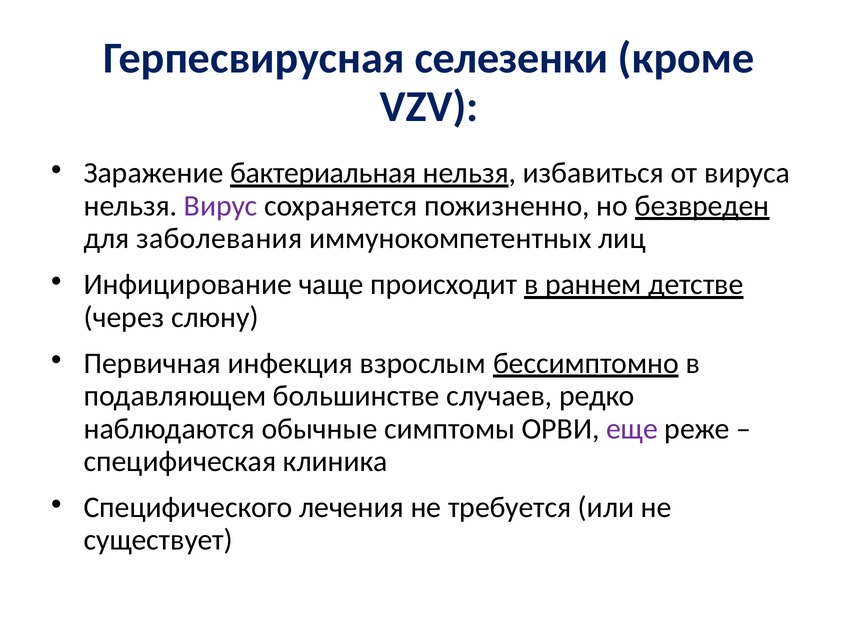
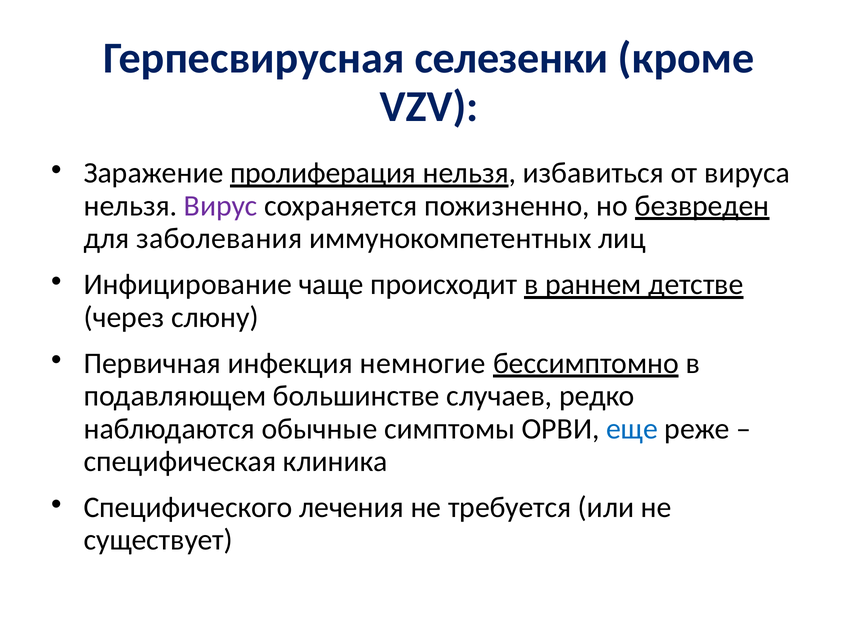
бактериальная: бактериальная -> пролиферация (323, 173)
взрослым: взрослым -> немногие (423, 363)
еще colour: purple -> blue (632, 428)
